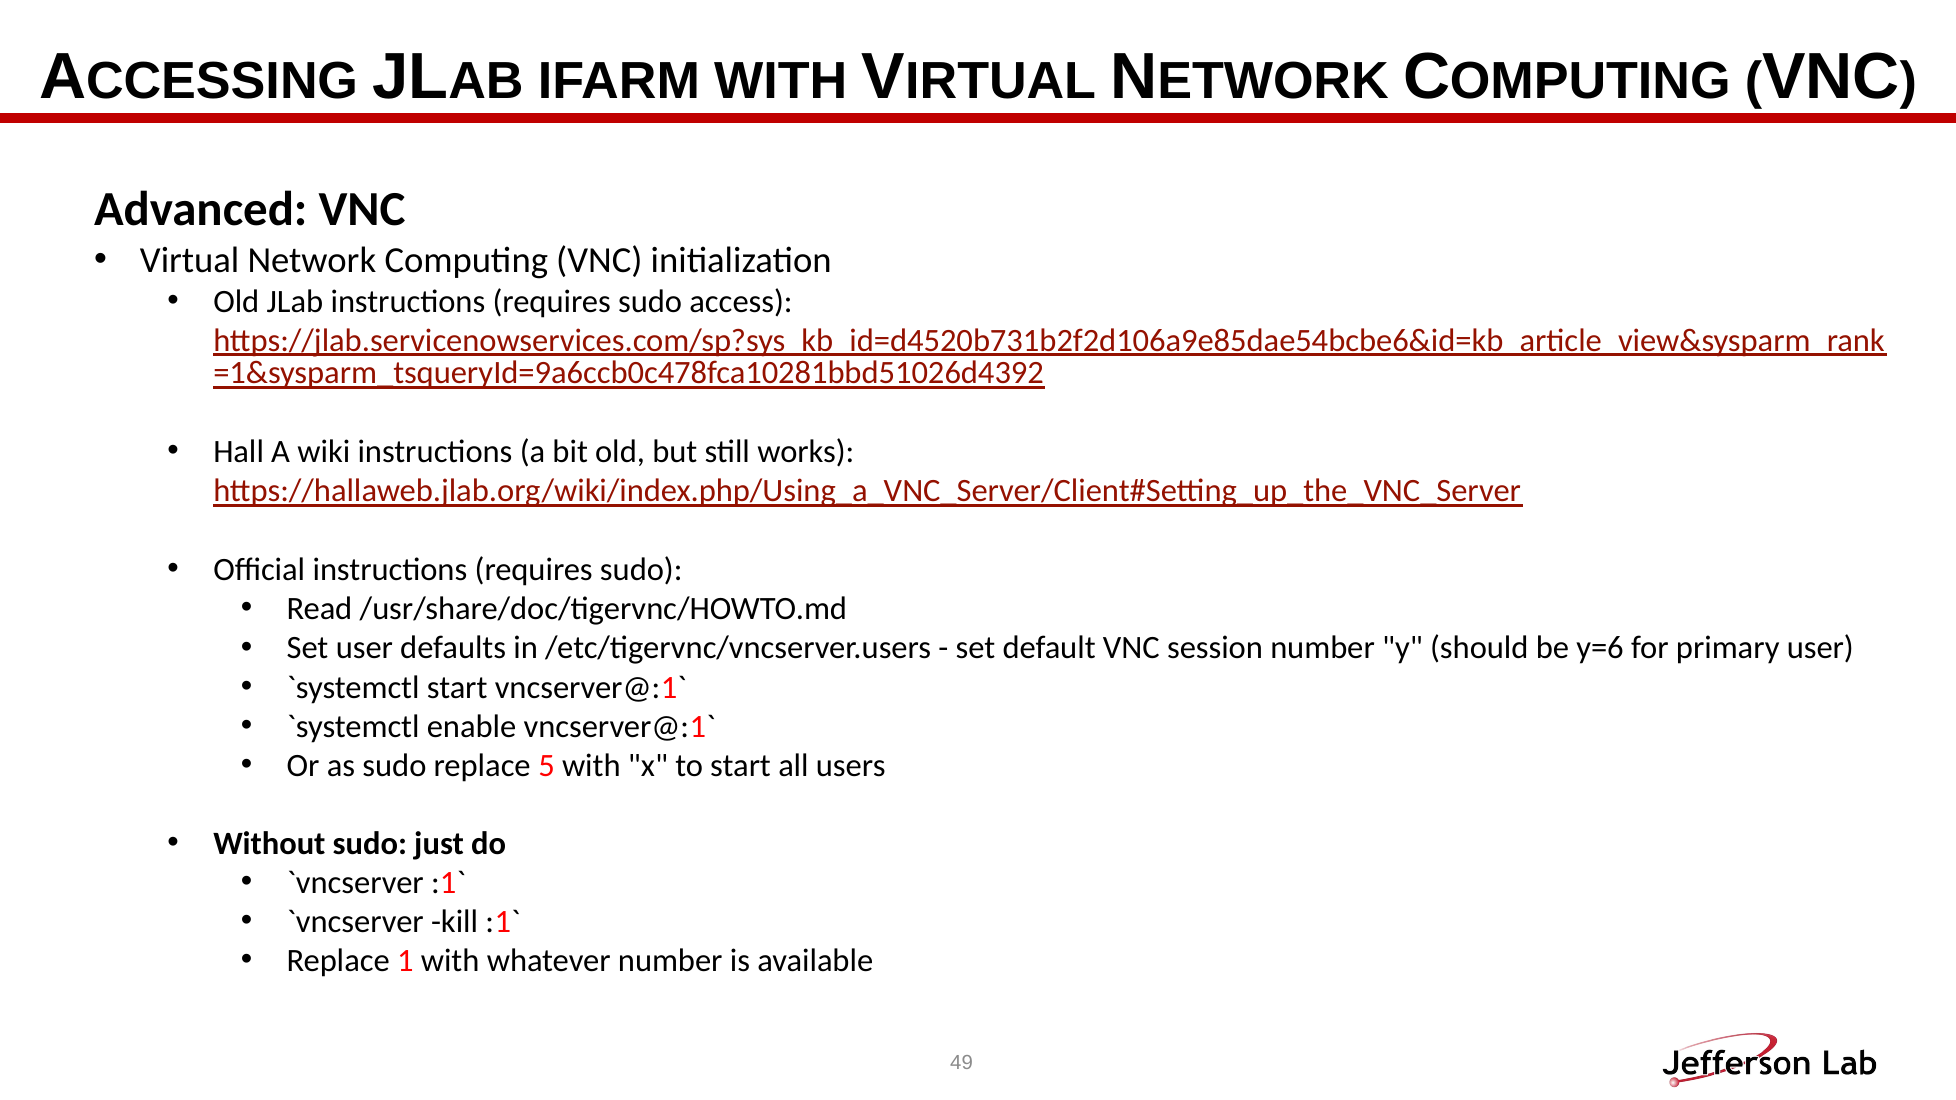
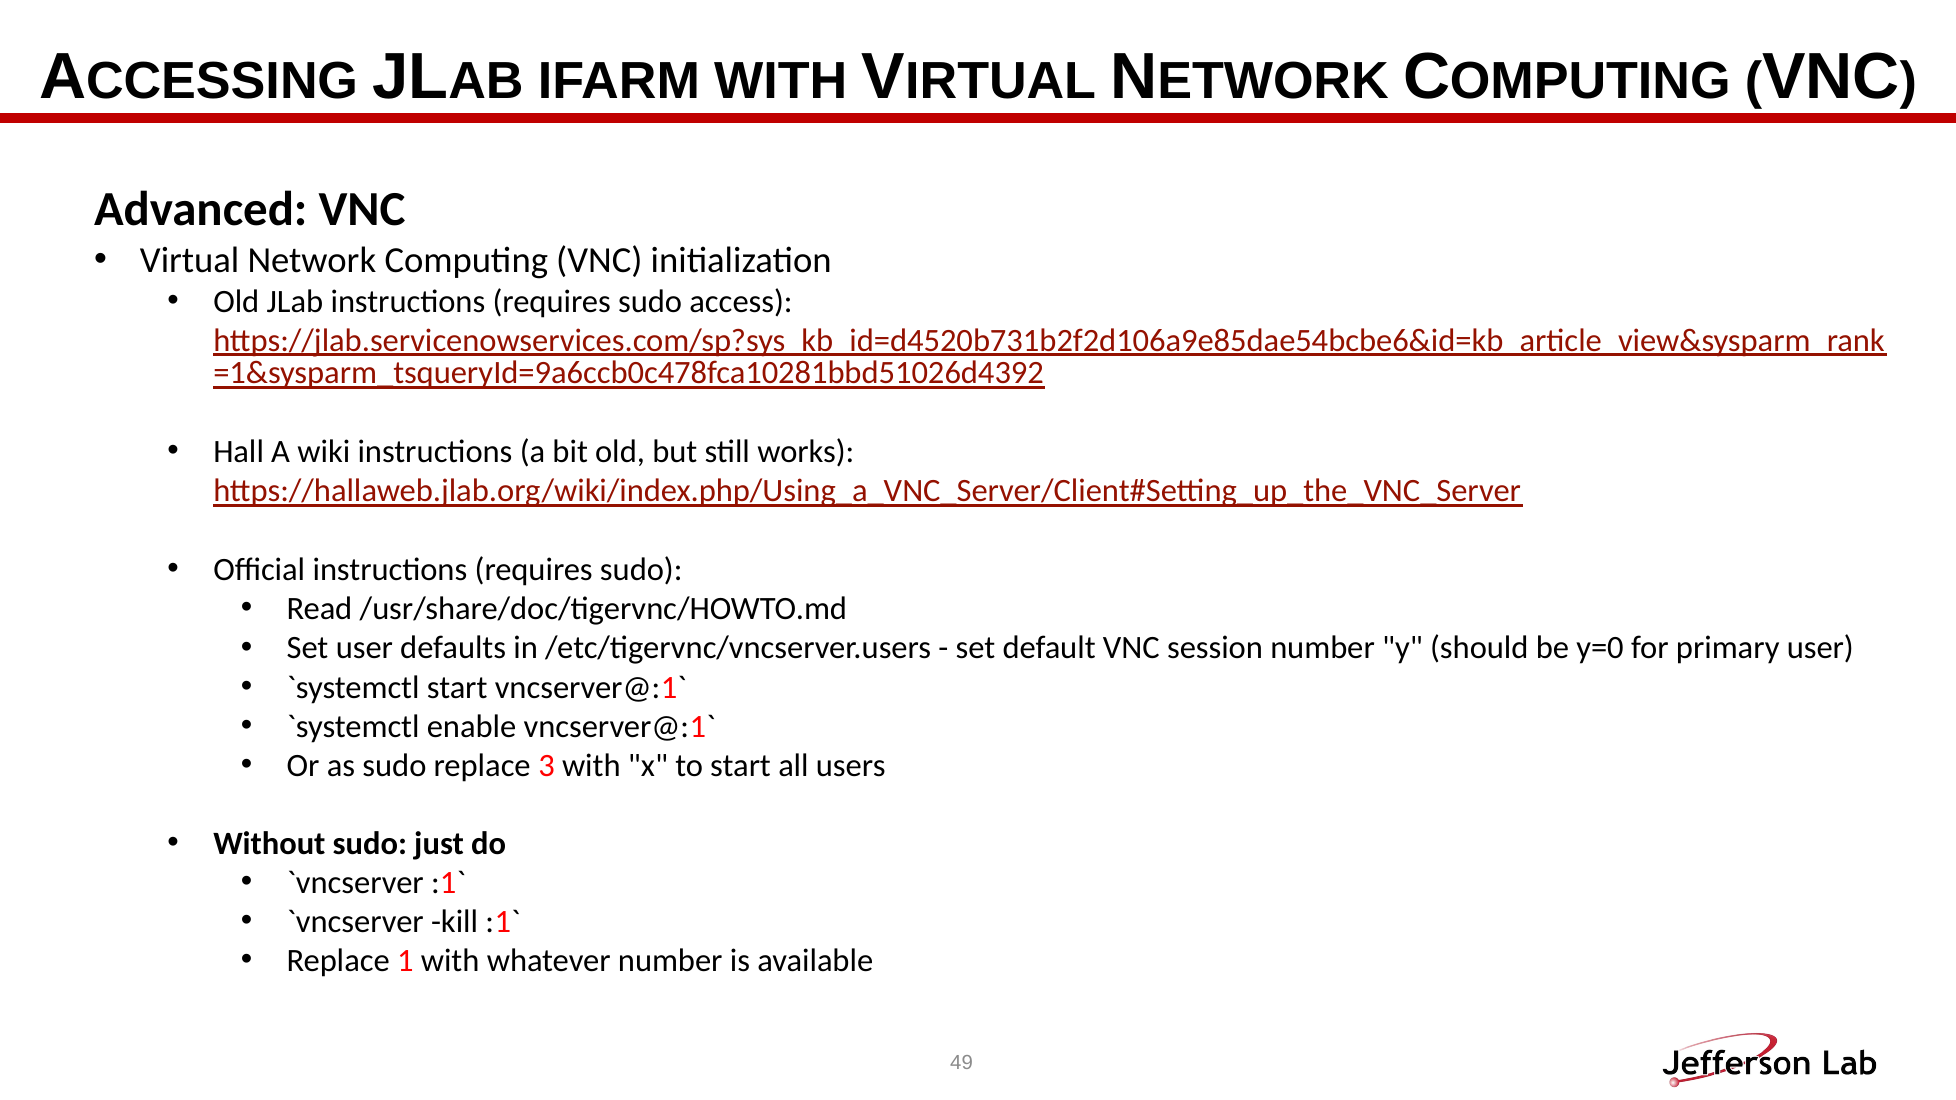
y=6: y=6 -> y=0 (1600, 648)
5: 5 -> 3 (547, 766)
